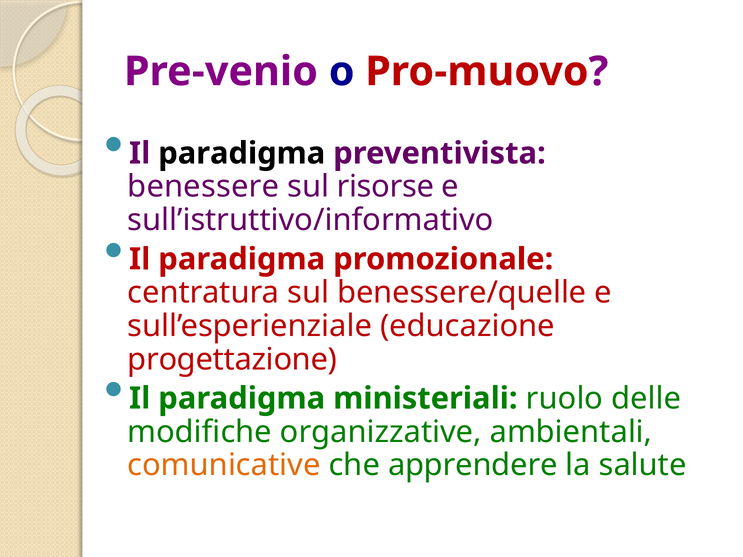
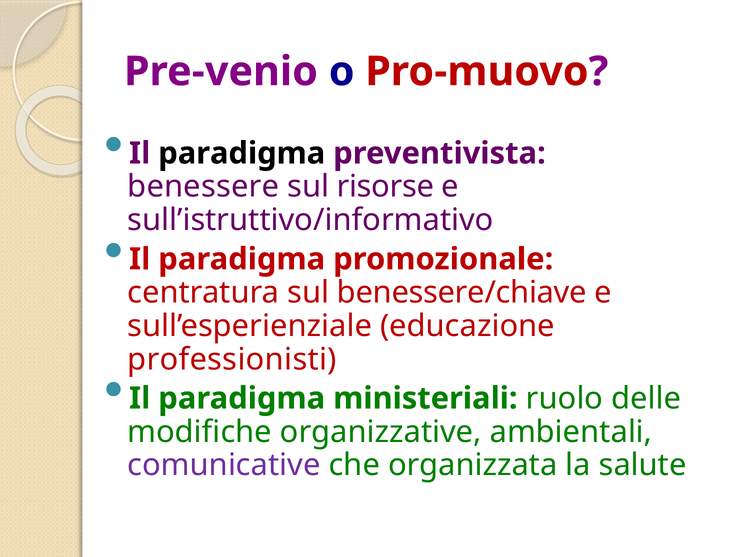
benessere/quelle: benessere/quelle -> benessere/chiave (462, 293)
progettazione: progettazione -> professionisti (232, 360)
comunicative colour: orange -> purple (224, 465)
apprendere: apprendere -> organizzata (473, 465)
